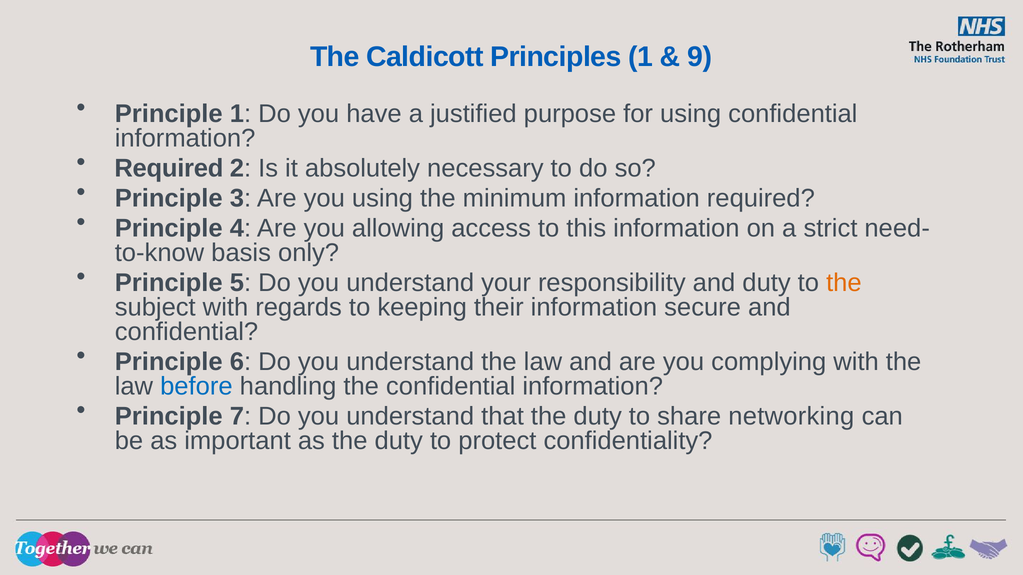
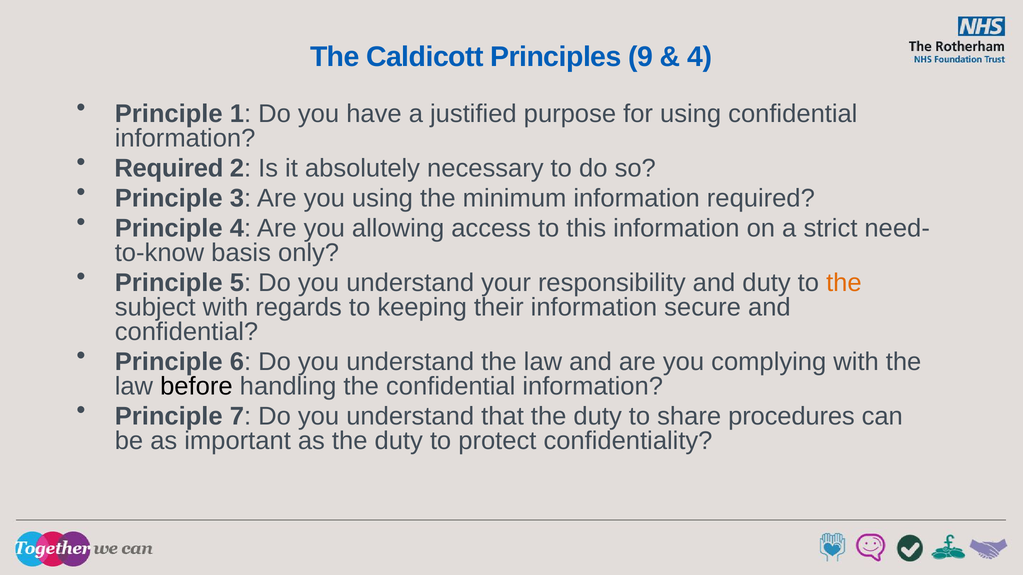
Principles 1: 1 -> 9 (641, 57)
9: 9 -> 4 (700, 57)
before colour: blue -> black (196, 387)
networking: networking -> procedures (791, 417)
